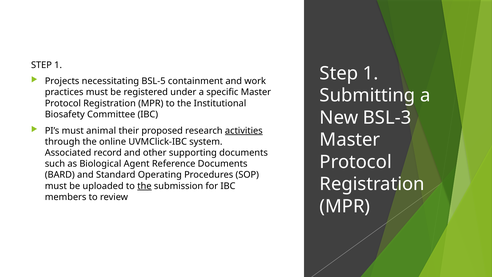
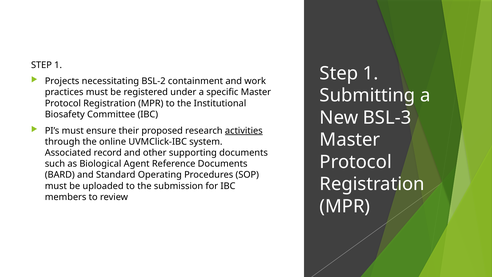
BSL-5: BSL-5 -> BSL-2 (153, 81)
animal: animal -> ensure (101, 131)
the underline: present -> none (144, 186)
